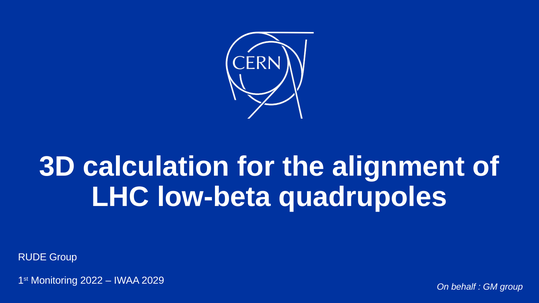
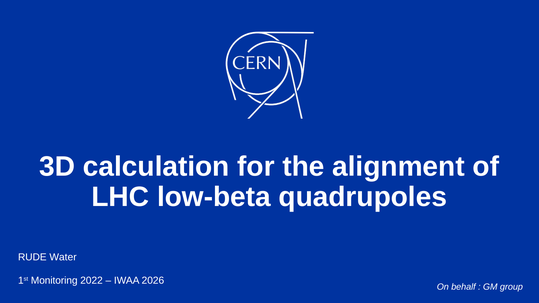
RUDE Group: Group -> Water (63, 257)
2029: 2029 -> 2026 (153, 281)
